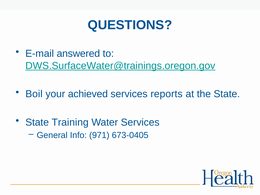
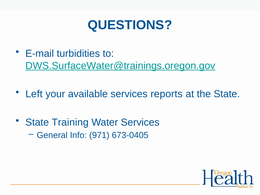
answered: answered -> turbidities (78, 54)
Boil: Boil -> Left (34, 94)
achieved: achieved -> available (88, 94)
